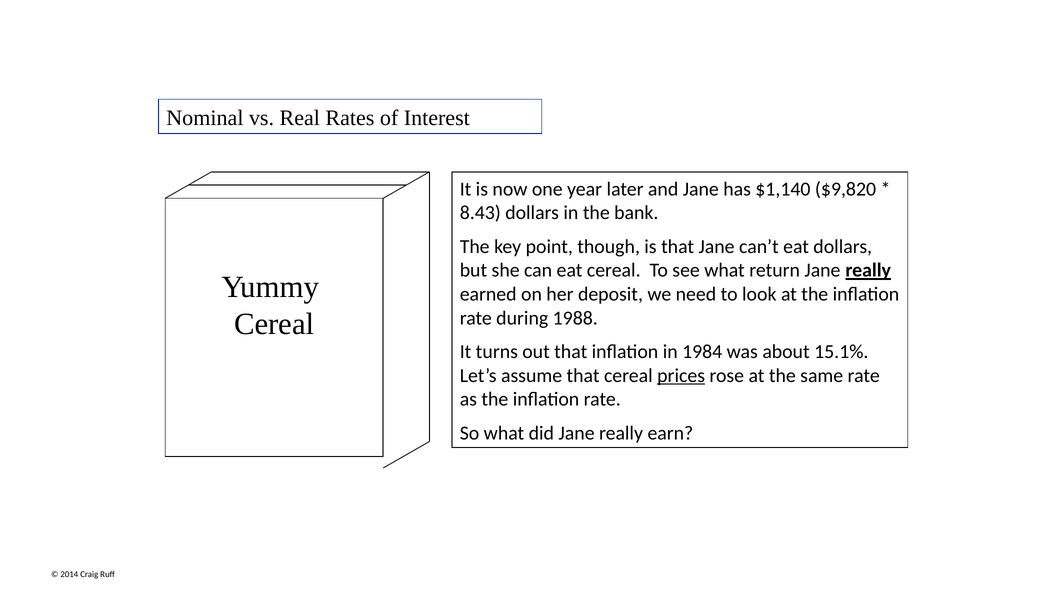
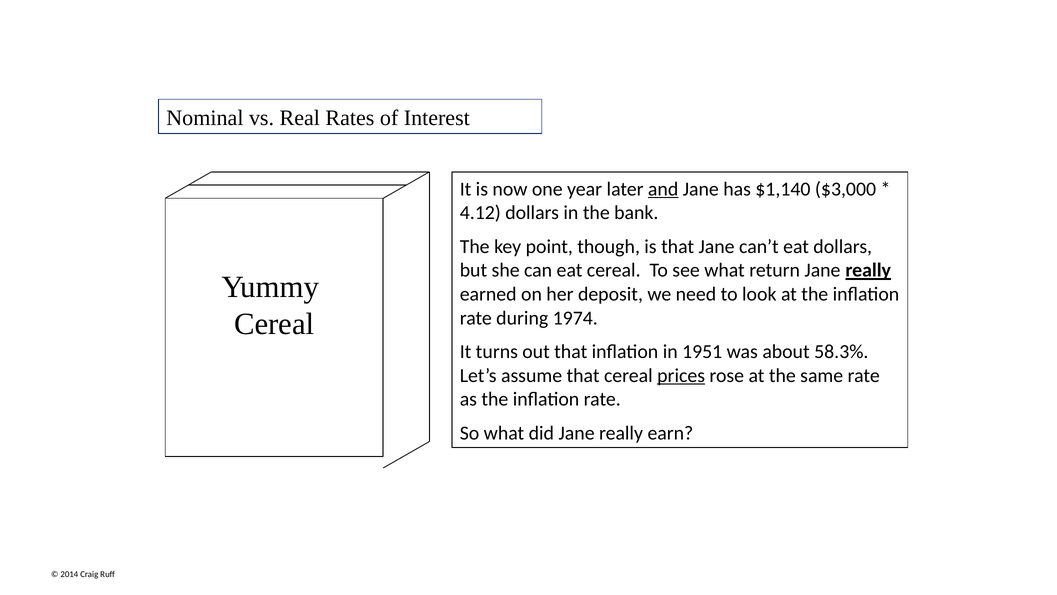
and underline: none -> present (663, 189)
$9,820: $9,820 -> $3,000 (846, 189)
8.43: 8.43 -> 4.12 (480, 213)
1988: 1988 -> 1974 (575, 318)
1984: 1984 -> 1951 (702, 351)
15.1%: 15.1% -> 58.3% (841, 351)
